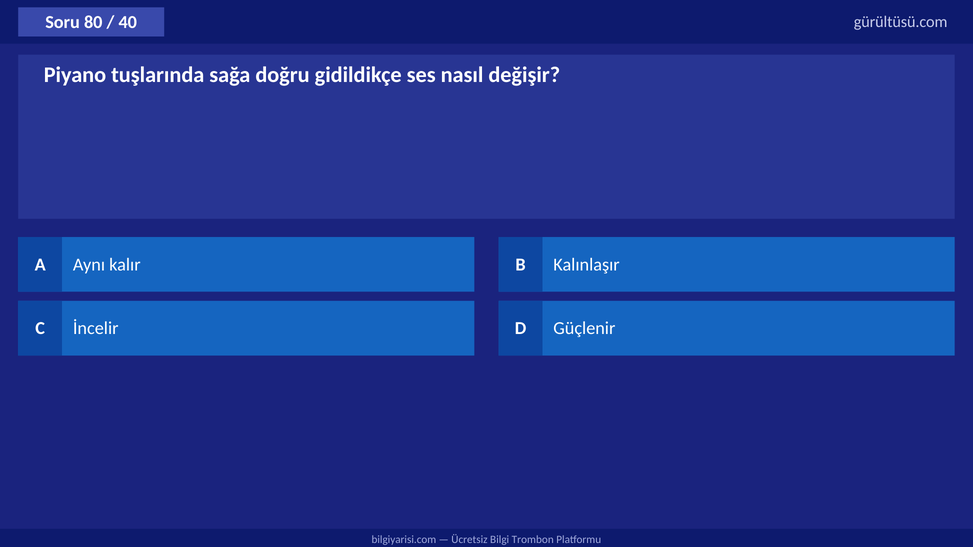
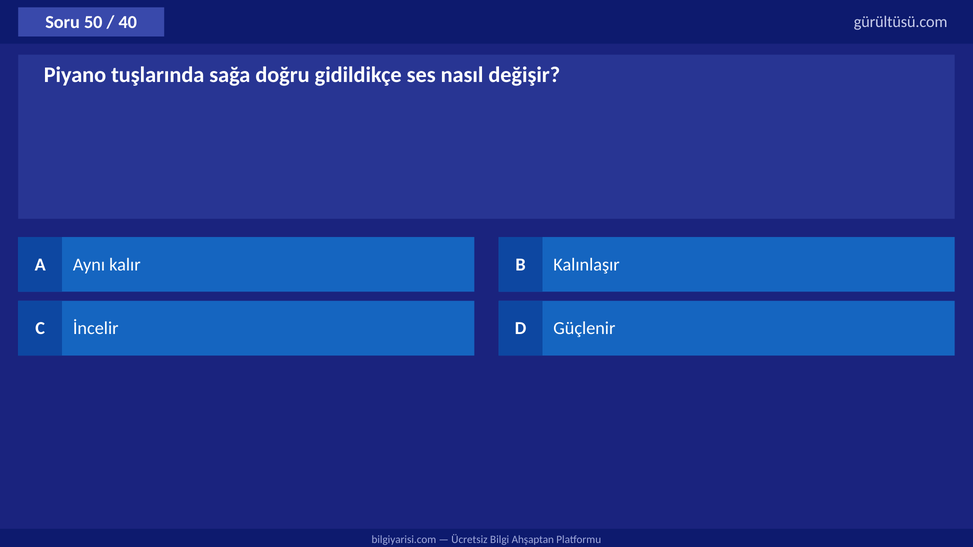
80: 80 -> 50 (93, 22)
Trombon: Trombon -> Ahşaptan (533, 540)
